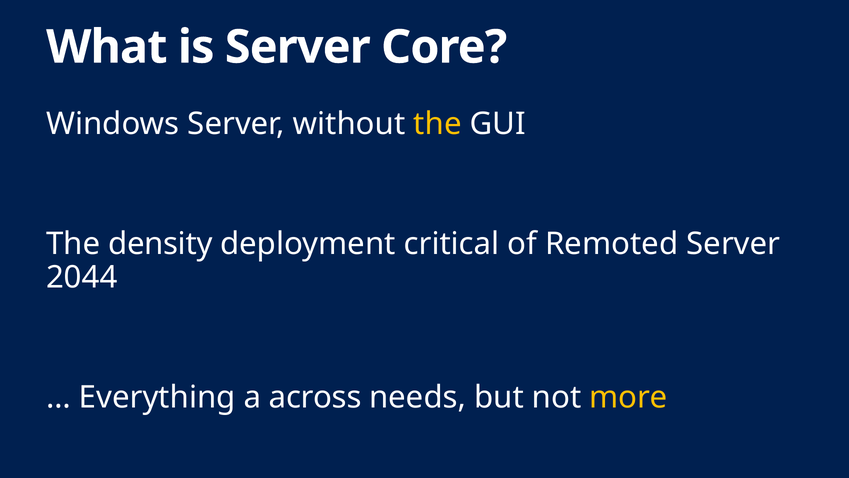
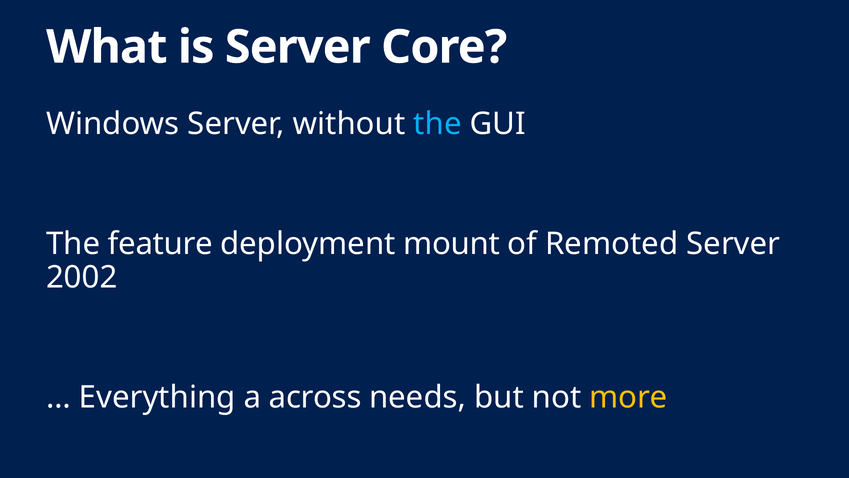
the colour: yellow -> light blue (438, 124)
density: density -> feature (160, 244)
critical: critical -> mount (452, 244)
2044: 2044 -> 2002 (82, 277)
